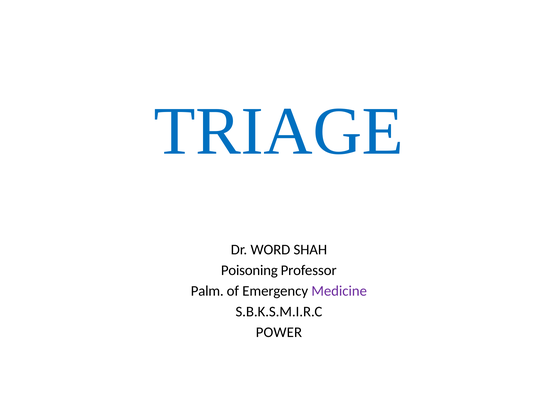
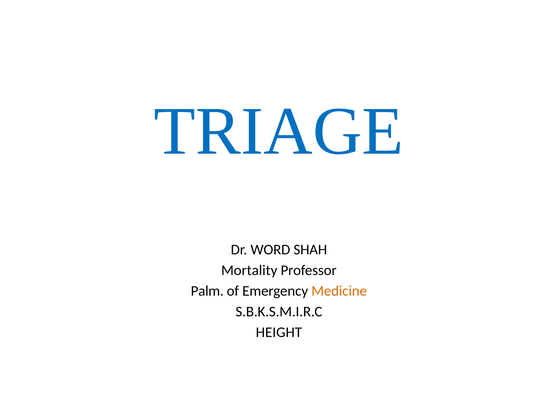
Poisoning: Poisoning -> Mortality (249, 271)
Medicine colour: purple -> orange (339, 291)
POWER: POWER -> HEIGHT (279, 333)
